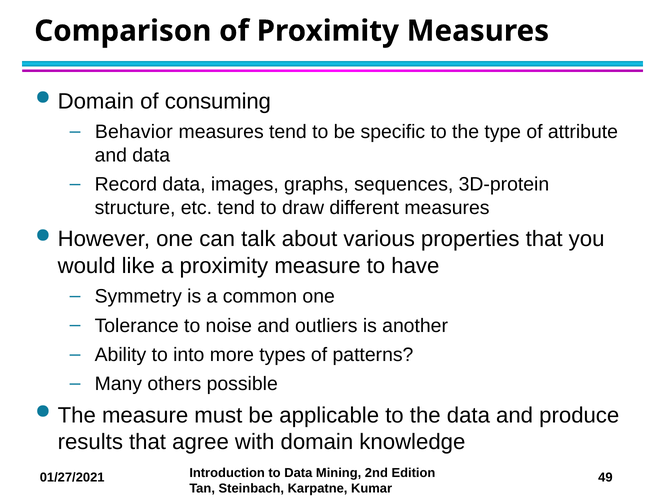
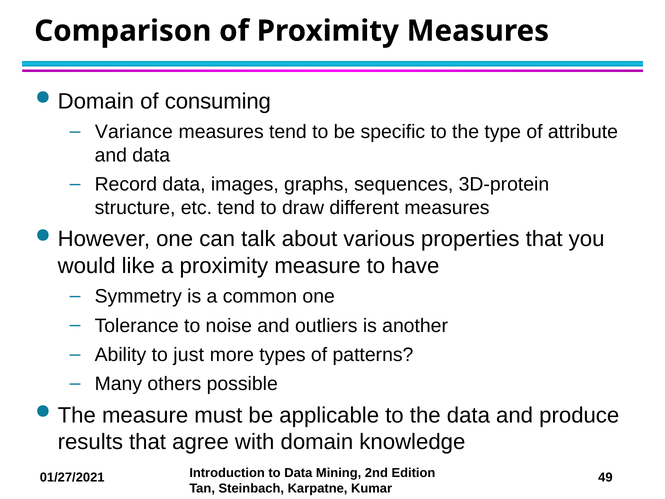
Behavior: Behavior -> Variance (134, 132)
into: into -> just (189, 355)
